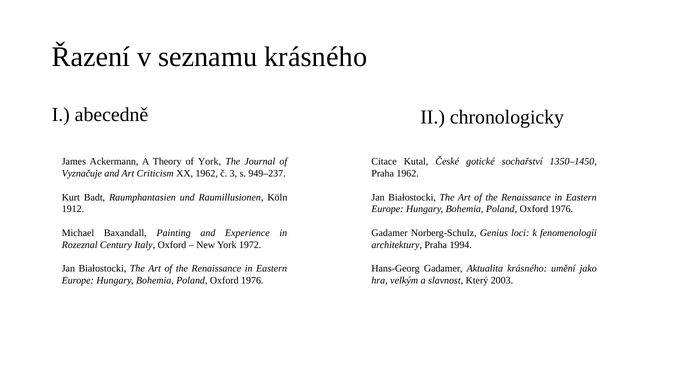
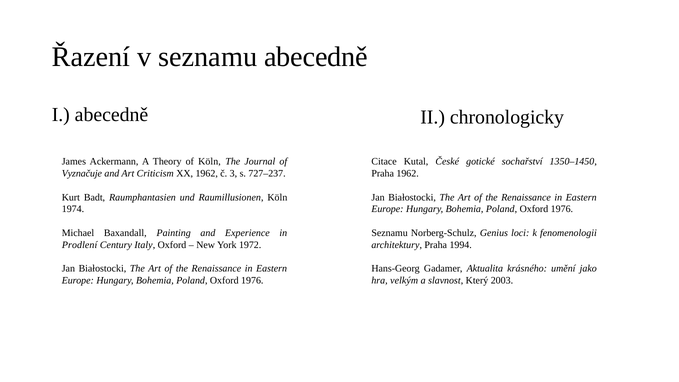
seznamu krásného: krásného -> abecedně (316, 57)
of York: York -> Köln (210, 162)
949–237: 949–237 -> 727–237 (267, 173)
1912: 1912 -> 1974 (73, 209)
Gadamer: Gadamer -> Seznamu (390, 233)
Rozeznal: Rozeznal -> Prodlení (80, 245)
